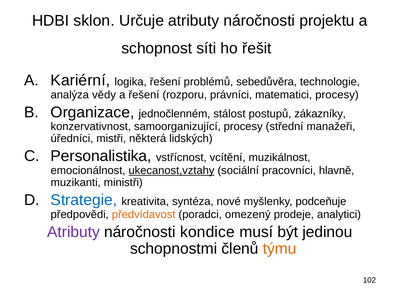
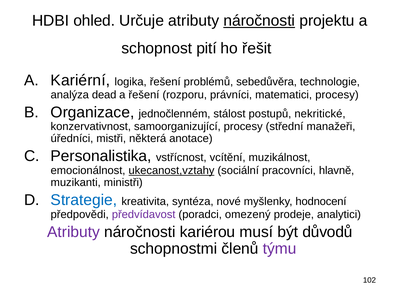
sklon: sklon -> ohled (94, 21)
náročnosti underline: none -> present (259, 21)
síti: síti -> pití (207, 48)
vědy: vědy -> dead (104, 95)
zákazníky: zákazníky -> nekritické (320, 114)
lidských: lidských -> anotace (191, 139)
podceňuje: podceňuje -> hodnocení (321, 202)
předvídavost colour: orange -> purple (144, 215)
kondice: kondice -> kariérou (208, 232)
jedinou: jedinou -> důvodů (327, 232)
týmu colour: orange -> purple (280, 249)
